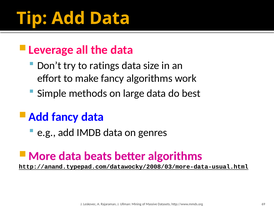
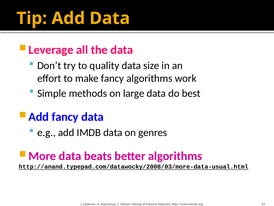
ratings: ratings -> quality (104, 65)
